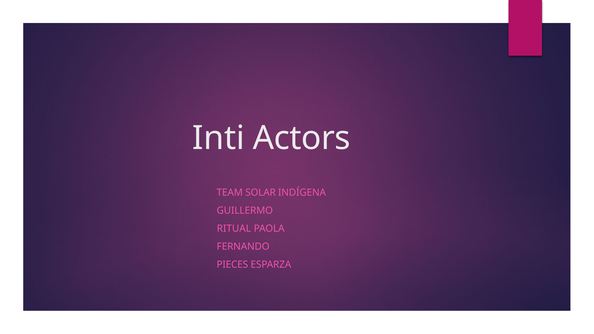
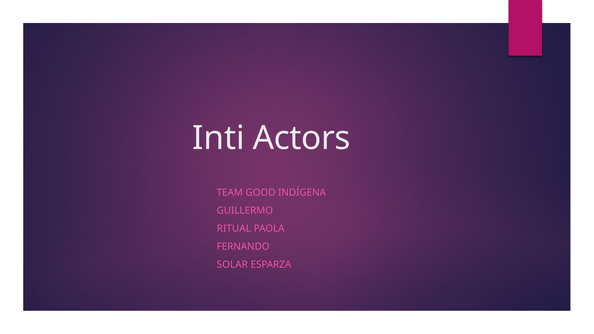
SOLAR: SOLAR -> GOOD (260, 193)
PIECES: PIECES -> SOLAR (232, 265)
